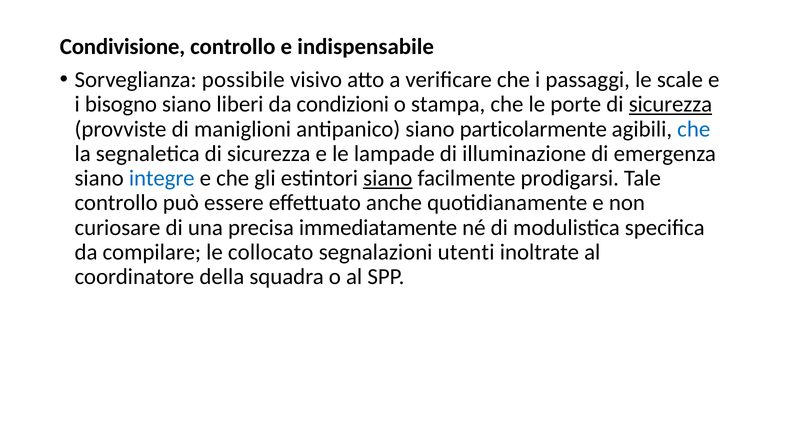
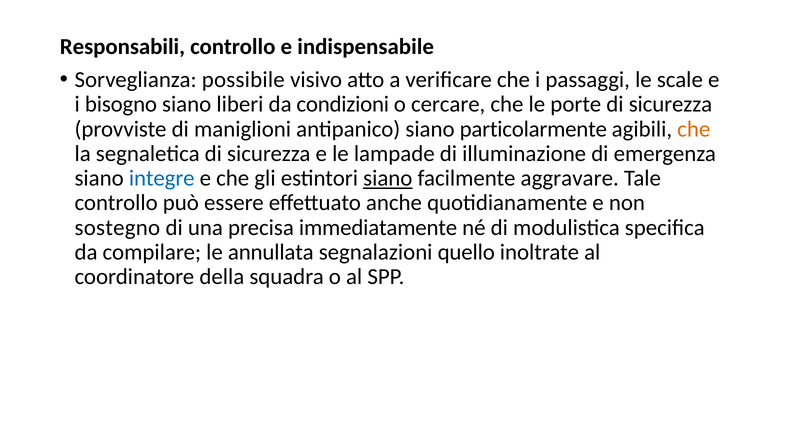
Condivisione: Condivisione -> Responsabili (122, 47)
stampa: stampa -> cercare (448, 104)
sicurezza underline: present -> none (670, 104)
che colour: blue -> orange (694, 129)
prodigarsi: prodigarsi -> aggravare (570, 179)
curiosare: curiosare -> sostegno (117, 228)
collocato: collocato -> annullata (271, 253)
utenti: utenti -> quello (466, 253)
